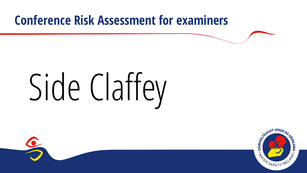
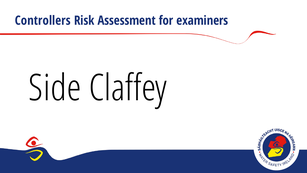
Conference: Conference -> Controllers (43, 21)
